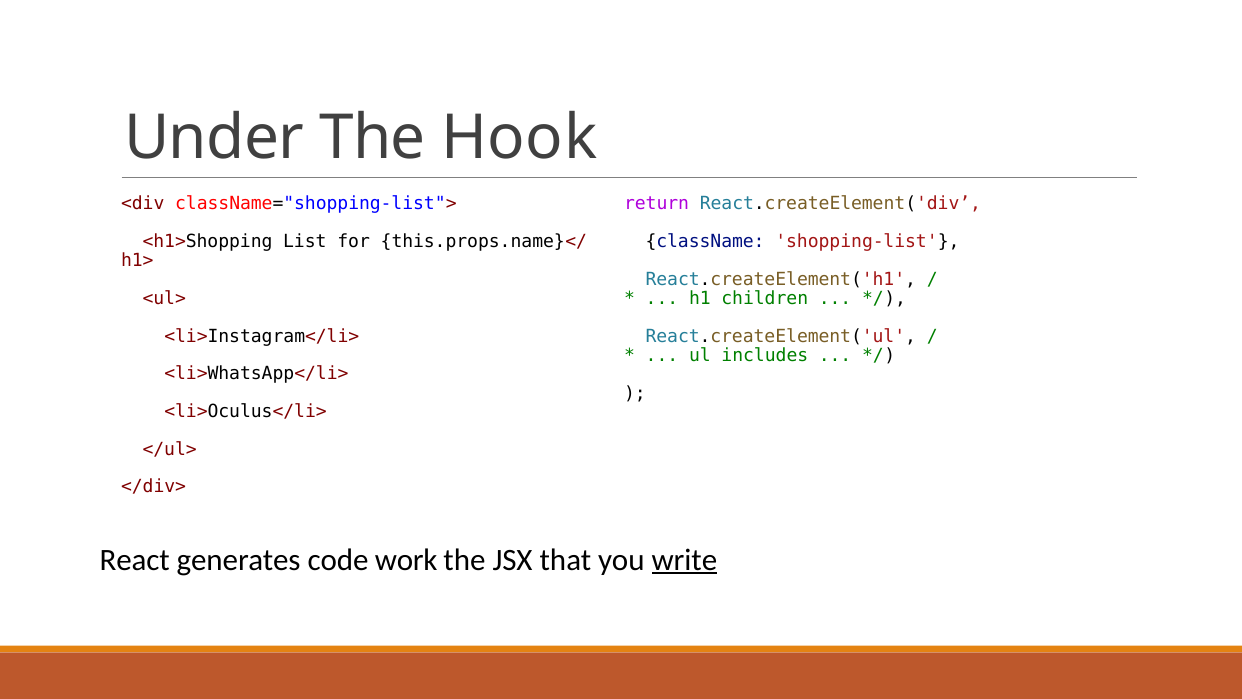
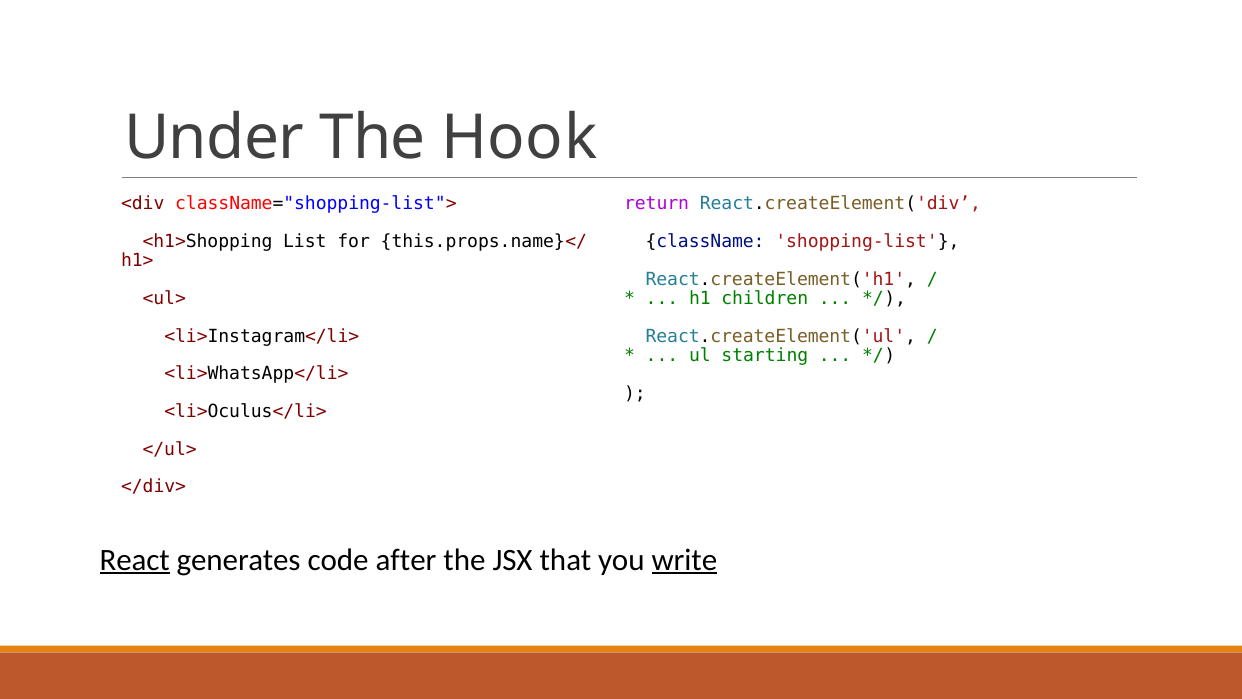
includes: includes -> starting (765, 356)
React underline: none -> present (135, 560)
work: work -> after (406, 560)
